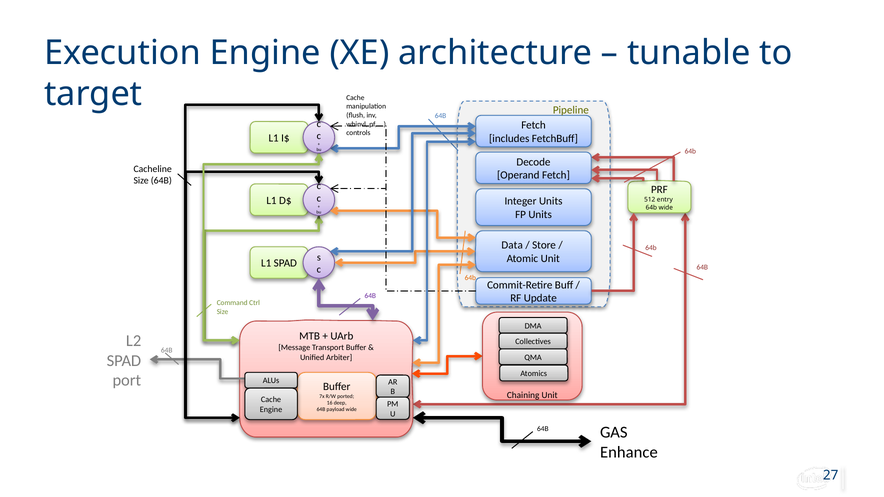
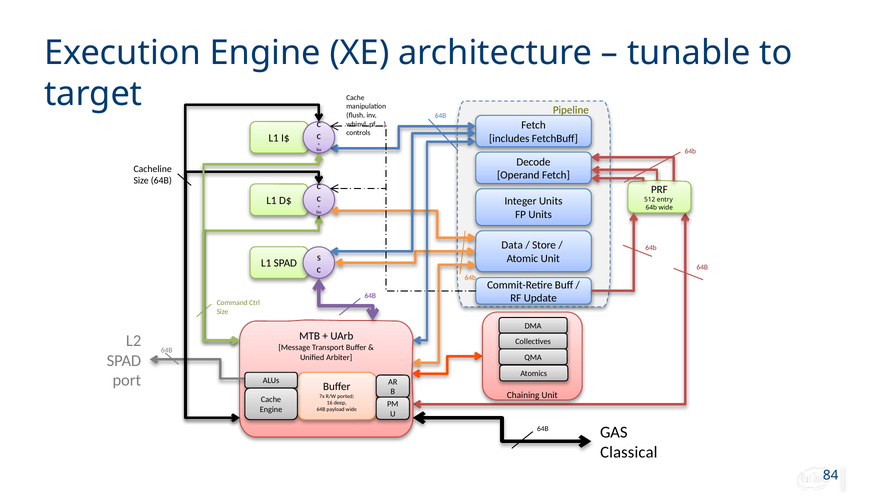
Enhance: Enhance -> Classical (629, 453)
27: 27 -> 84 (831, 475)
